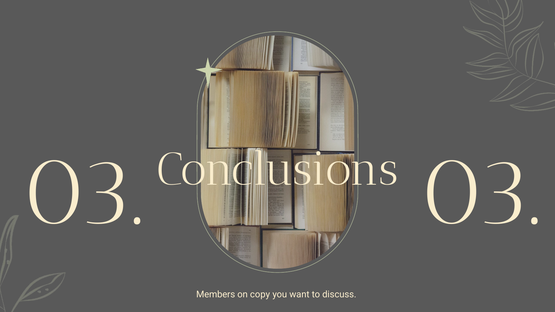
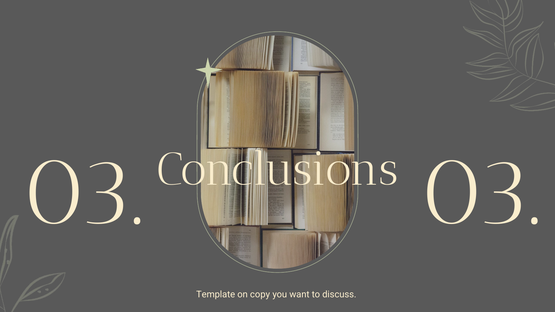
Members: Members -> Template (216, 295)
